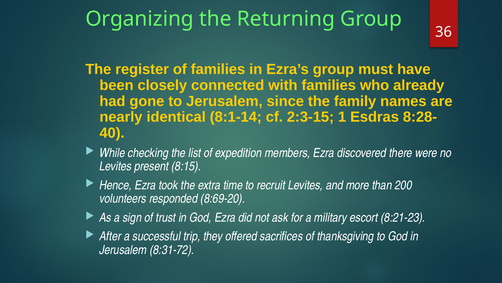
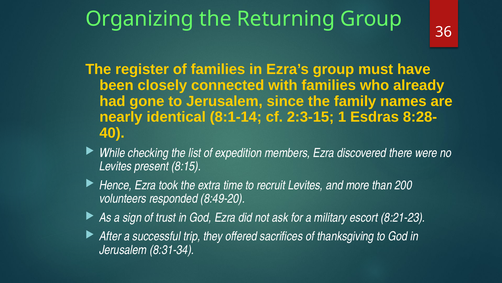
8:69-20: 8:69-20 -> 8:49-20 (223, 198)
8:31-72: 8:31-72 -> 8:31-34 (172, 250)
